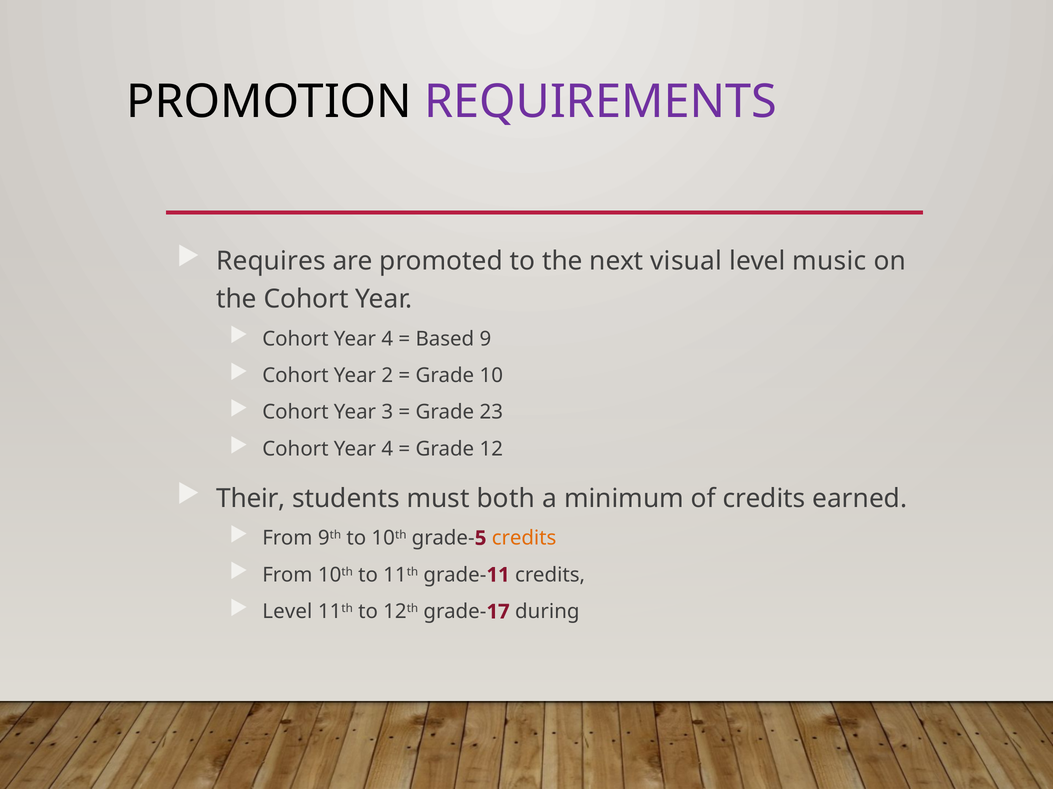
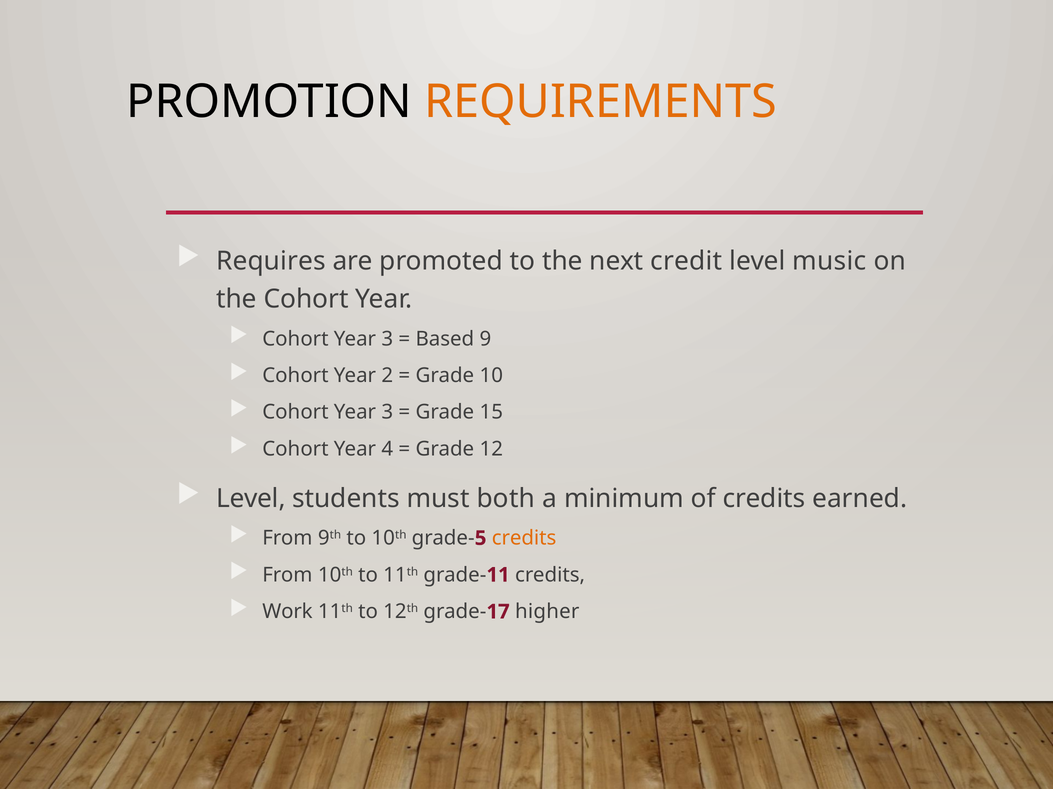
REQUIREMENTS colour: purple -> orange (601, 102)
visual: visual -> credit (686, 261)
4: 4 -> 3 (387, 339)
23: 23 -> 15 (491, 413)
Their: Their -> Level (251, 499)
Level: Level -> Work (288, 612)
during: during -> higher (547, 612)
